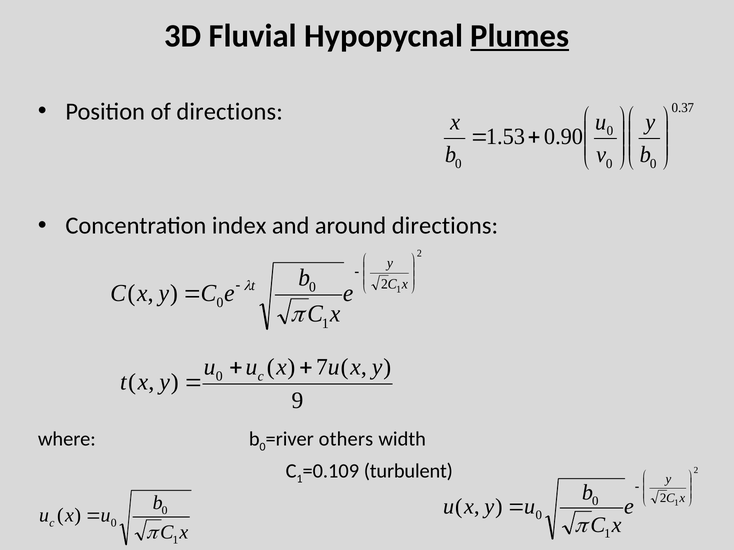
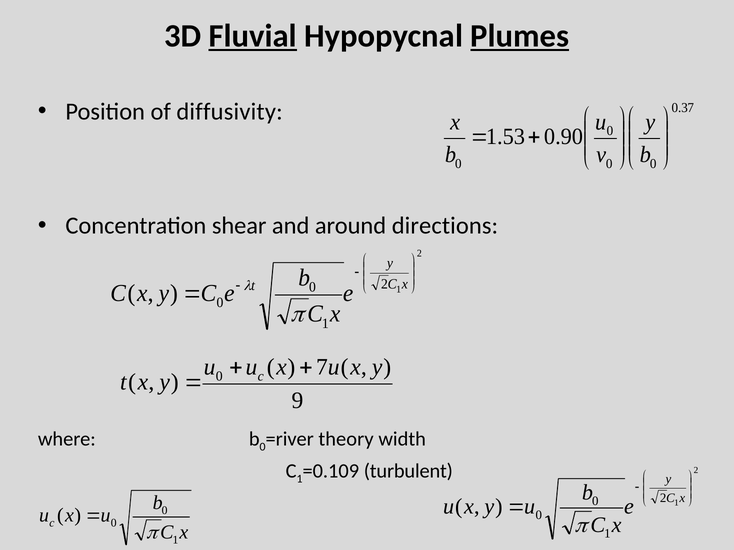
Fluvial underline: none -> present (253, 36)
of directions: directions -> diffusivity (230, 112)
index: index -> shear (239, 226)
others: others -> theory (346, 440)
